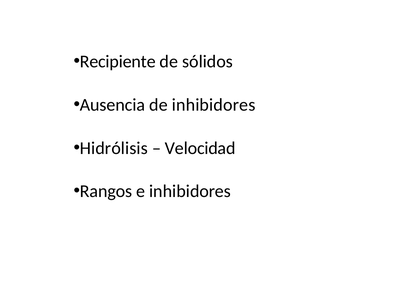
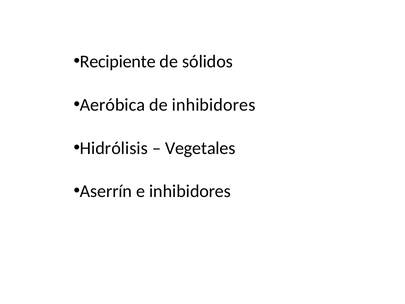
Ausencia: Ausencia -> Aeróbica (112, 105)
Velocidad: Velocidad -> Vegetales (200, 148)
Rangos: Rangos -> Aserrín (106, 191)
